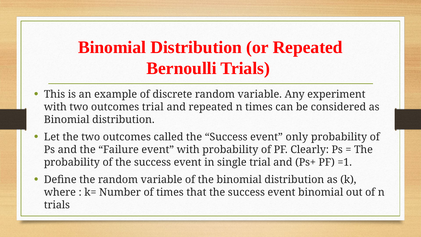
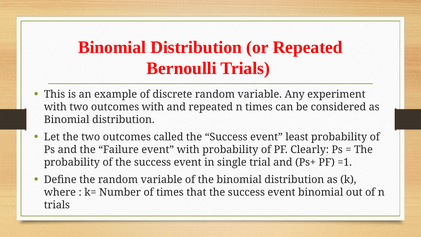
outcomes trial: trial -> with (153, 107)
only: only -> least (297, 137)
